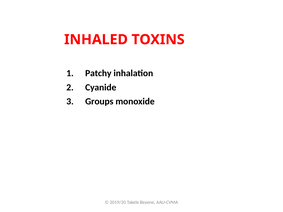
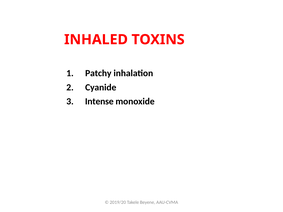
Groups: Groups -> Intense (99, 102)
